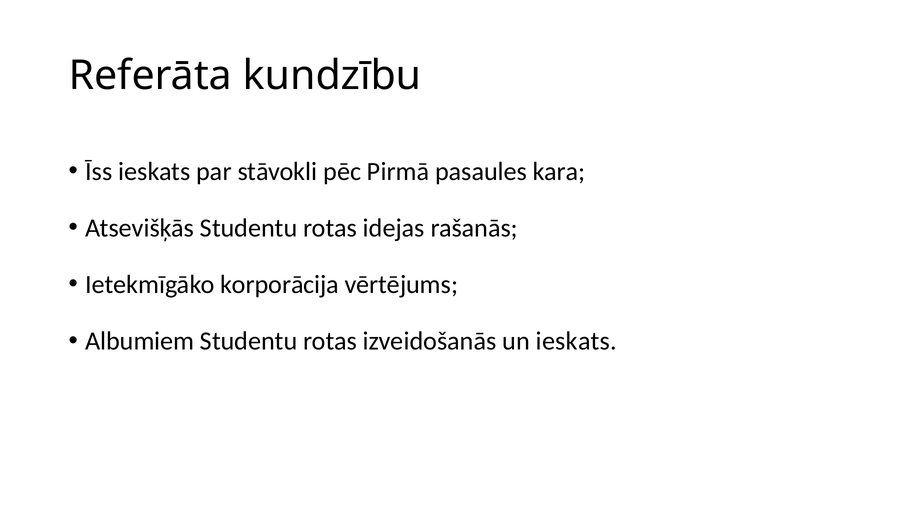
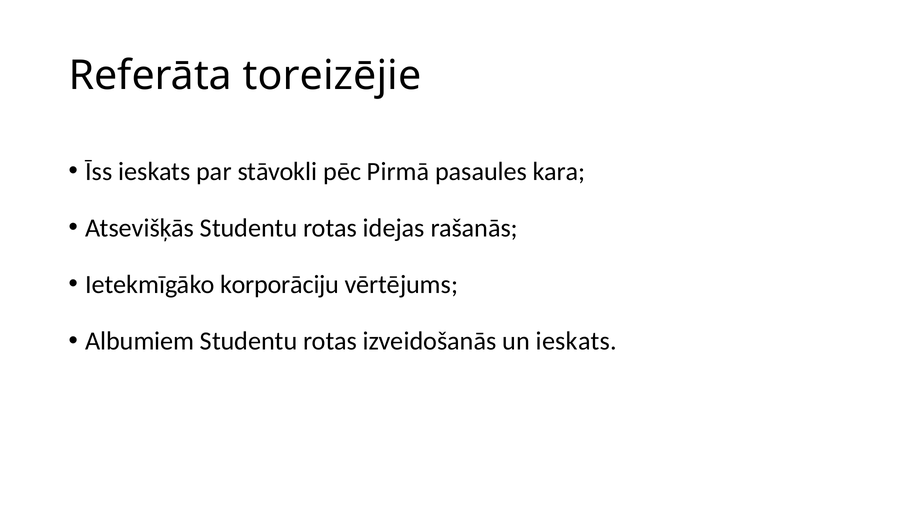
kundzību: kundzību -> toreizējie (332, 76)
korporācija: korporācija -> korporāciju (280, 284)
